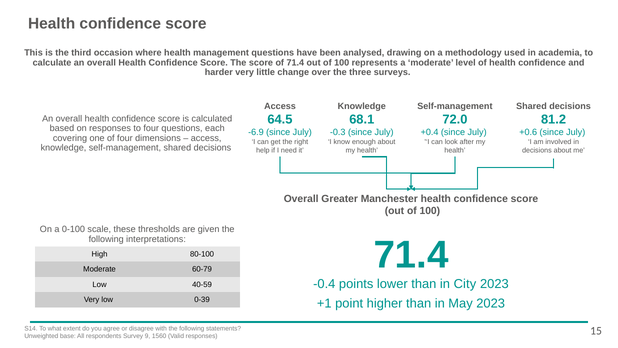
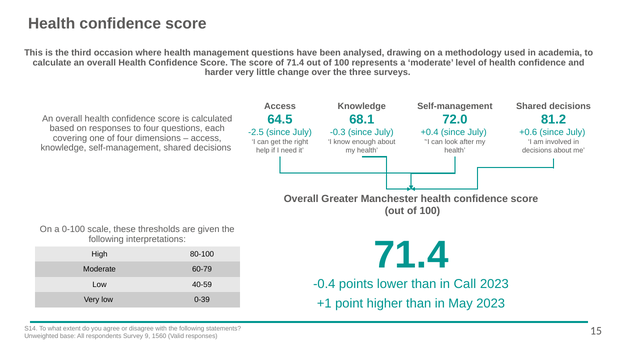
-6.9: -6.9 -> -2.5 (256, 132)
City: City -> Call (465, 284)
